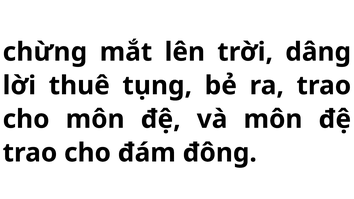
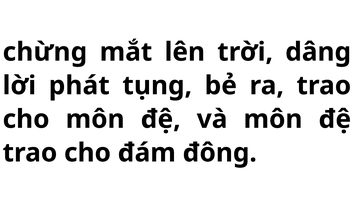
thuê: thuê -> phát (79, 86)
